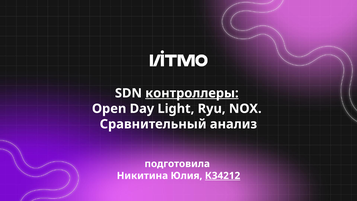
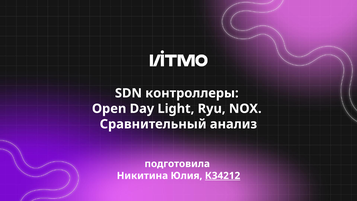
контроллеры underline: present -> none (192, 93)
